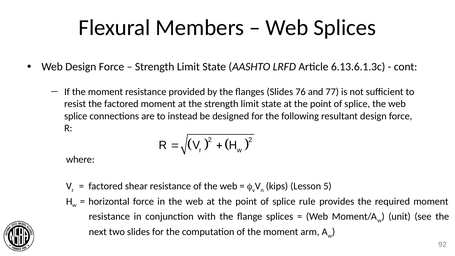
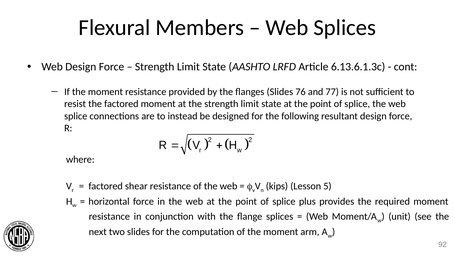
rule: rule -> plus (307, 201)
